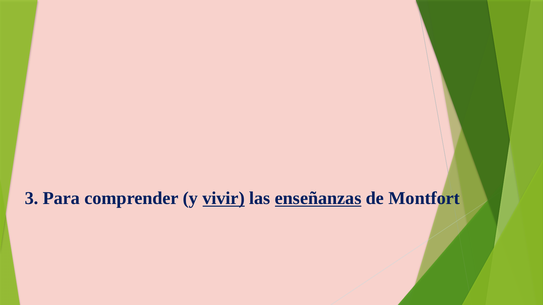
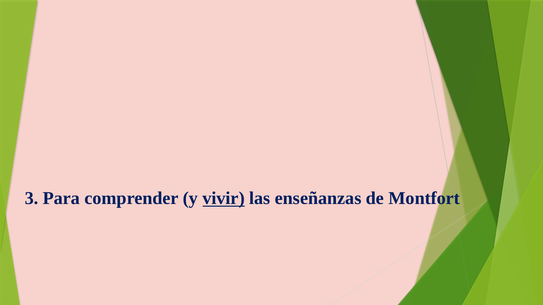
enseñanzas underline: present -> none (318, 199)
